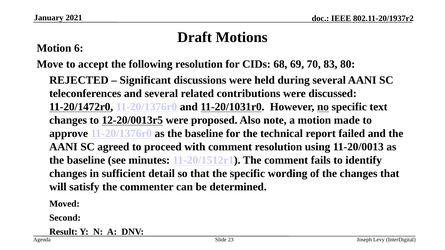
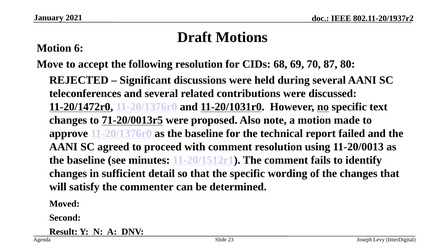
83: 83 -> 87 (330, 64)
12-20/0013r5: 12-20/0013r5 -> 71-20/0013r5 (132, 120)
